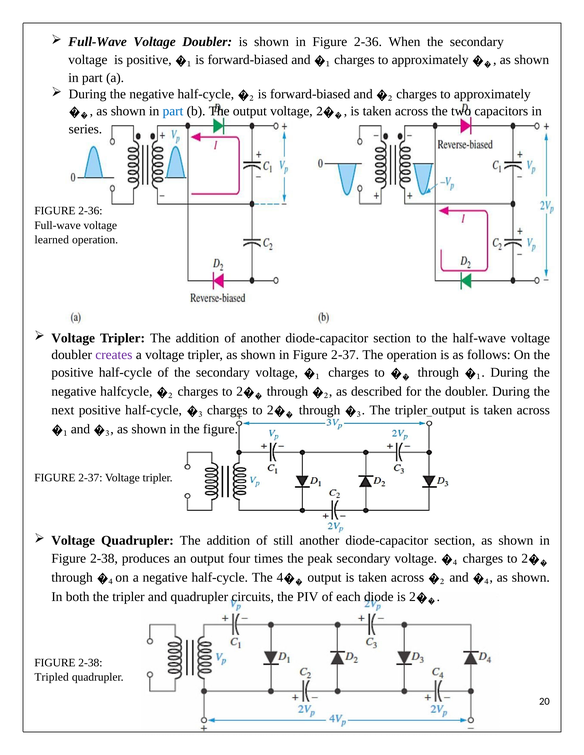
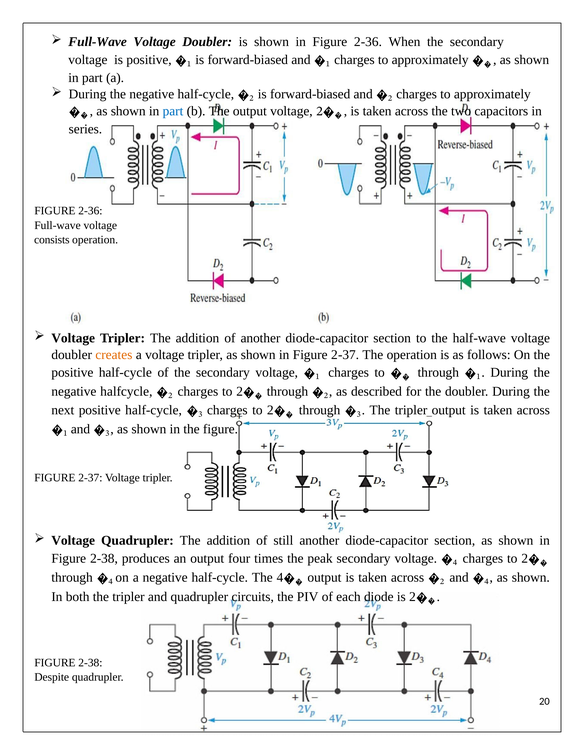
learned: learned -> consists (52, 240)
creates colour: purple -> orange (114, 355)
Tripled: Tripled -> Despite (52, 678)
